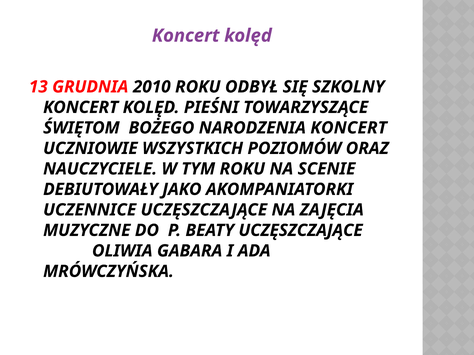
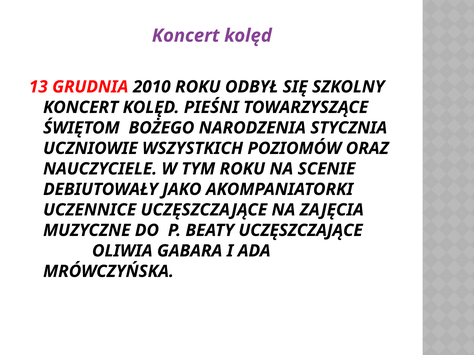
NARODZENIA KONCERT: KONCERT -> STYCZNIA (349, 128)
